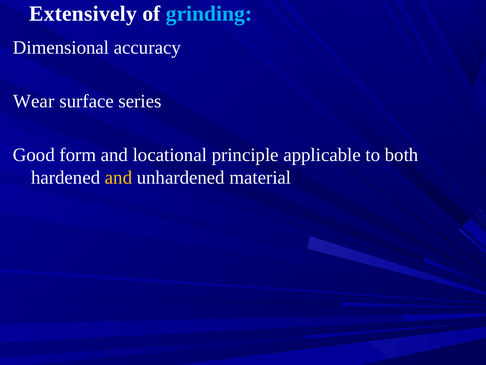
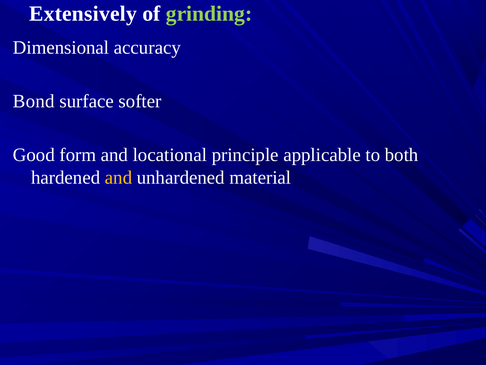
grinding colour: light blue -> light green (209, 14)
Wear: Wear -> Bond (34, 101)
series: series -> softer (140, 101)
